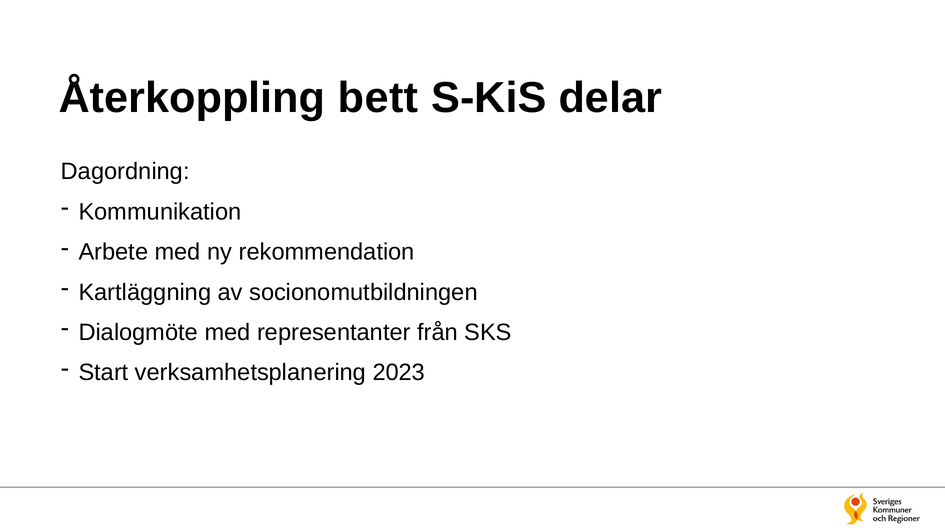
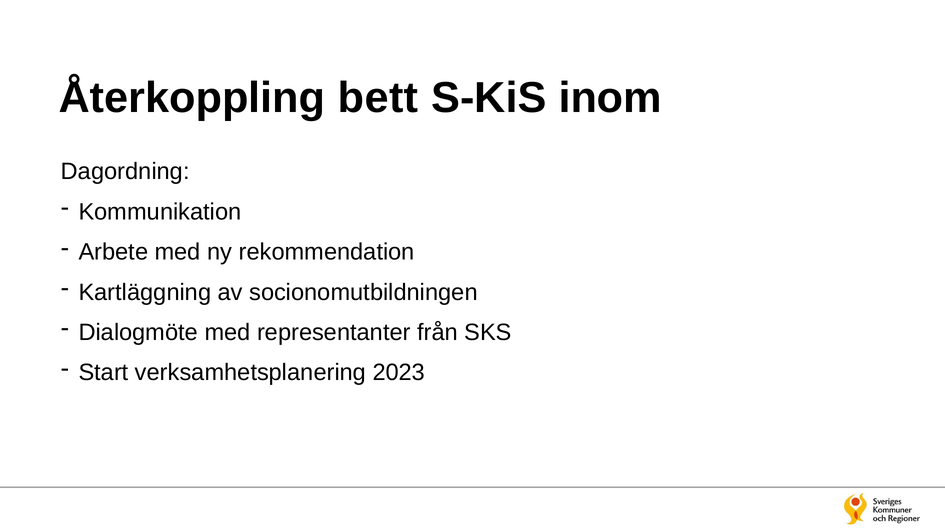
delar: delar -> inom (610, 98)
